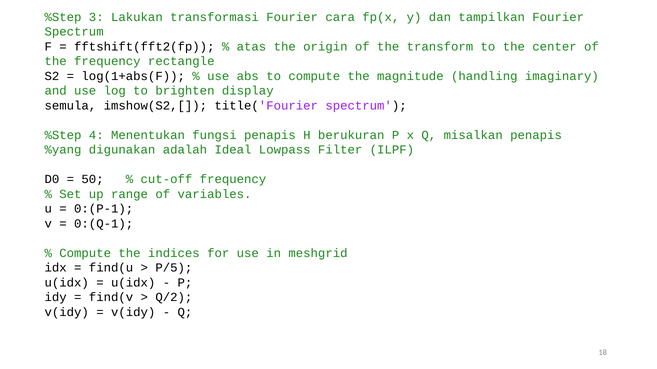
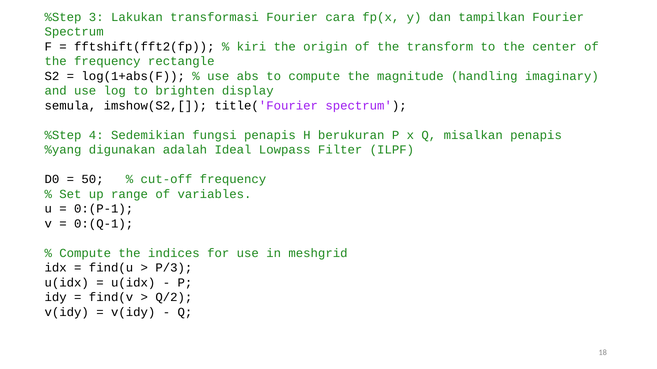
atas: atas -> kiri (251, 47)
Menentukan: Menentukan -> Sedemikian (148, 135)
P/5: P/5 -> P/3 (174, 268)
